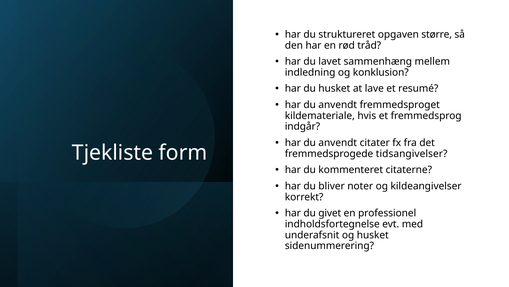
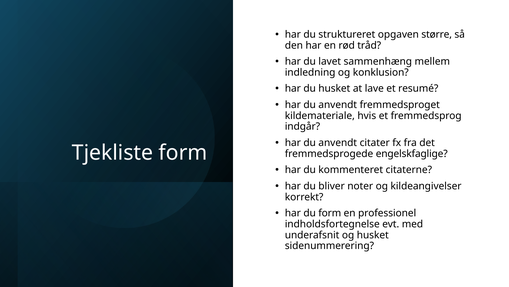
tidsangivelser: tidsangivelser -> engelskfaglige (412, 153)
du givet: givet -> form (330, 213)
